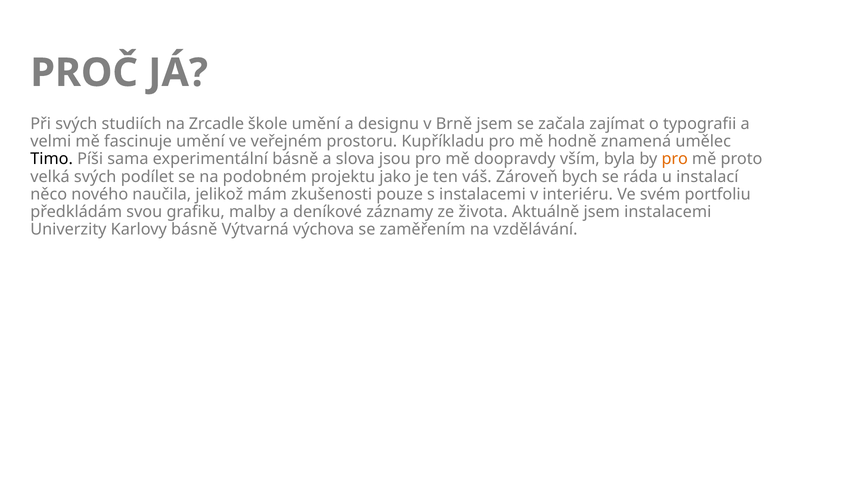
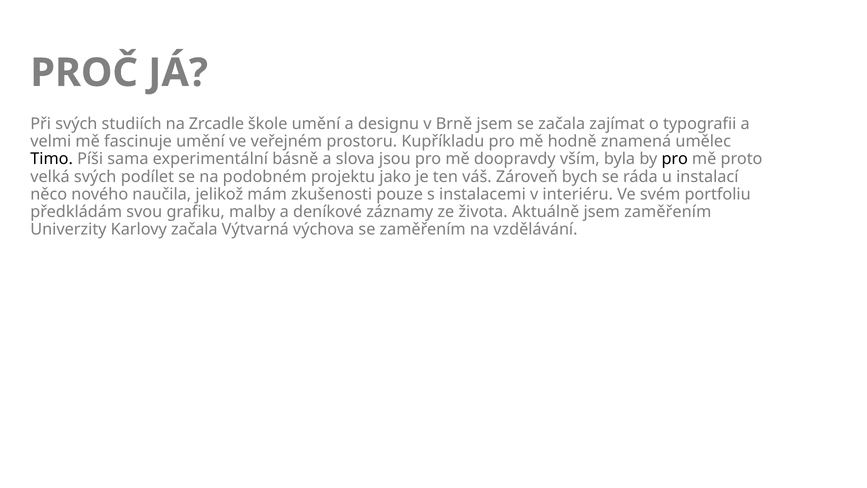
pro colour: orange -> black (675, 159)
jsem instalacemi: instalacemi -> zaměřením (668, 212)
Karlovy básně: básně -> začala (194, 229)
